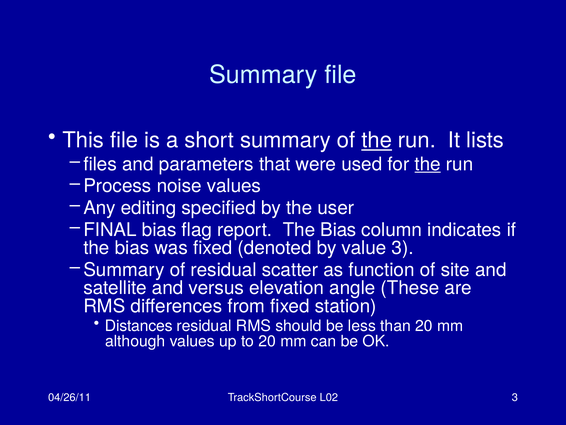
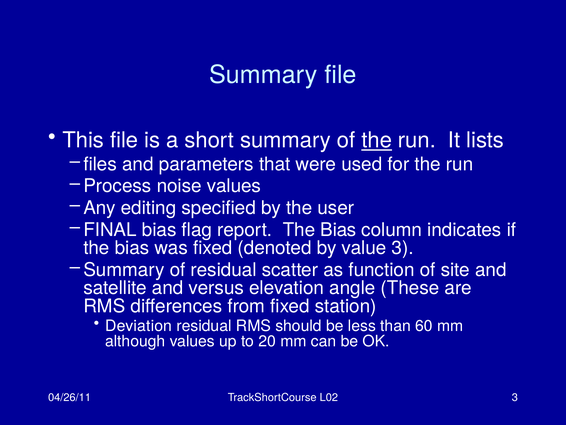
the underline: present -> none (428, 164)
Distances: Distances -> Deviation (139, 326)
than 20: 20 -> 60 (424, 326)
